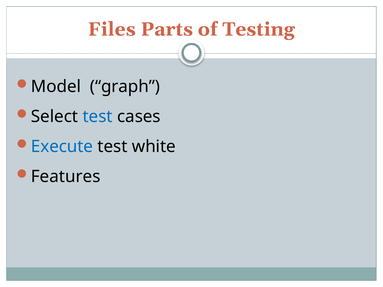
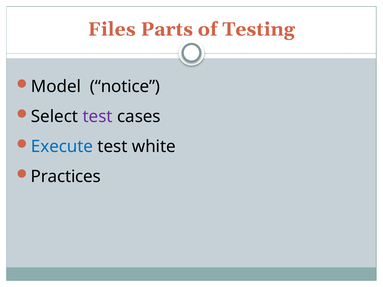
graph: graph -> notice (125, 87)
test colour: blue -> purple (98, 117)
Features: Features -> Practices (66, 177)
